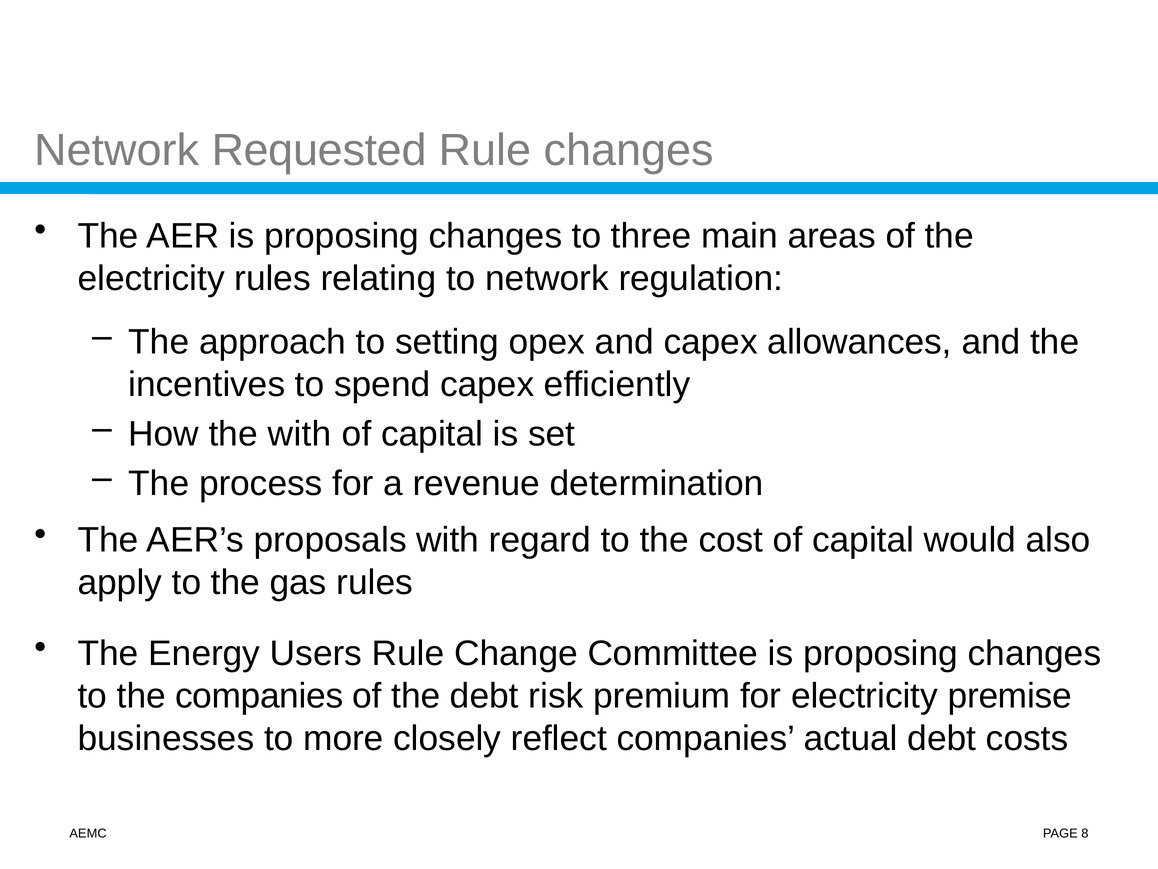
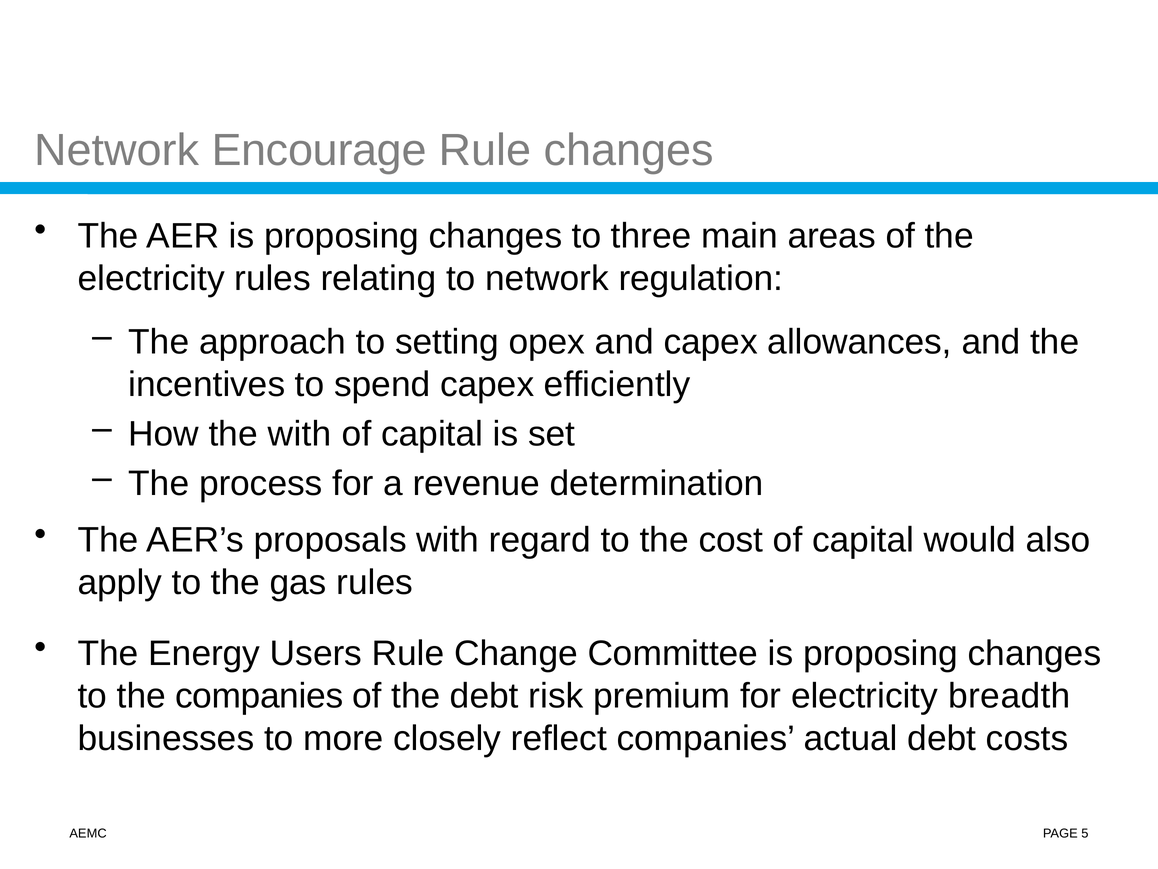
Requested: Requested -> Encourage (319, 150)
premise: premise -> breadth (1009, 695)
8: 8 -> 5 (1085, 833)
